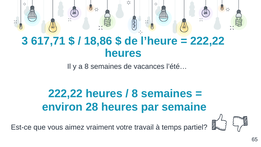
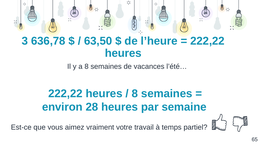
617,71: 617,71 -> 636,78 (48, 41)
18,86: 18,86 -> 63,50 (98, 41)
